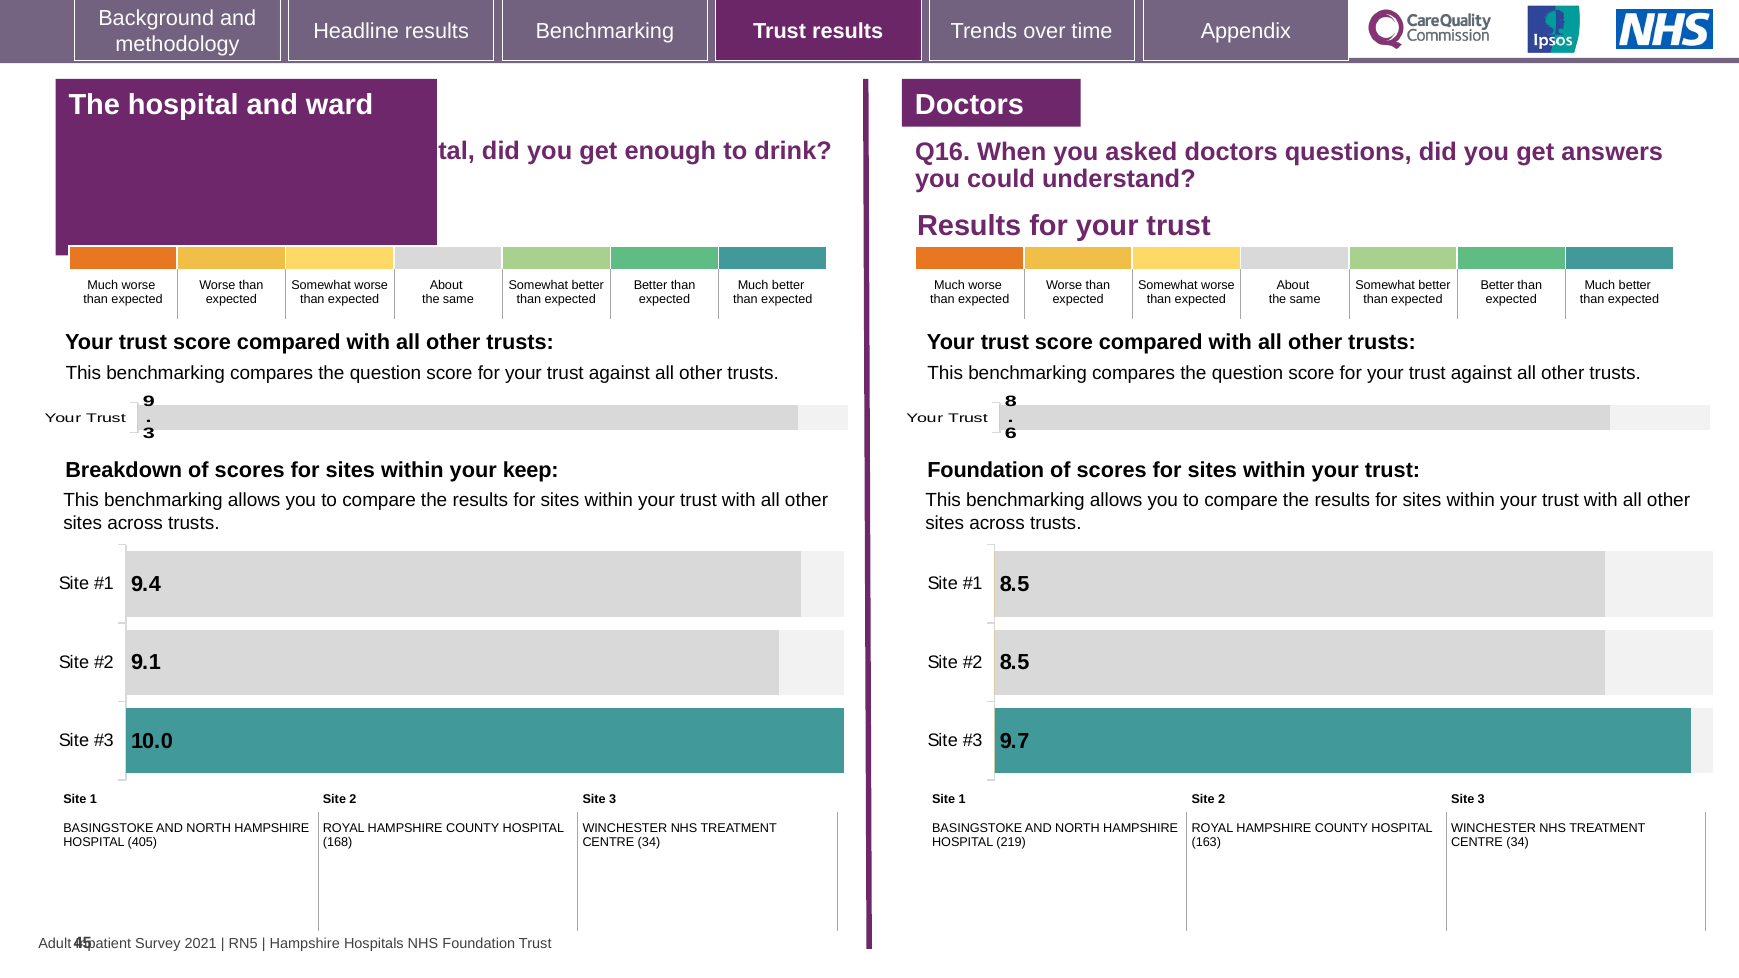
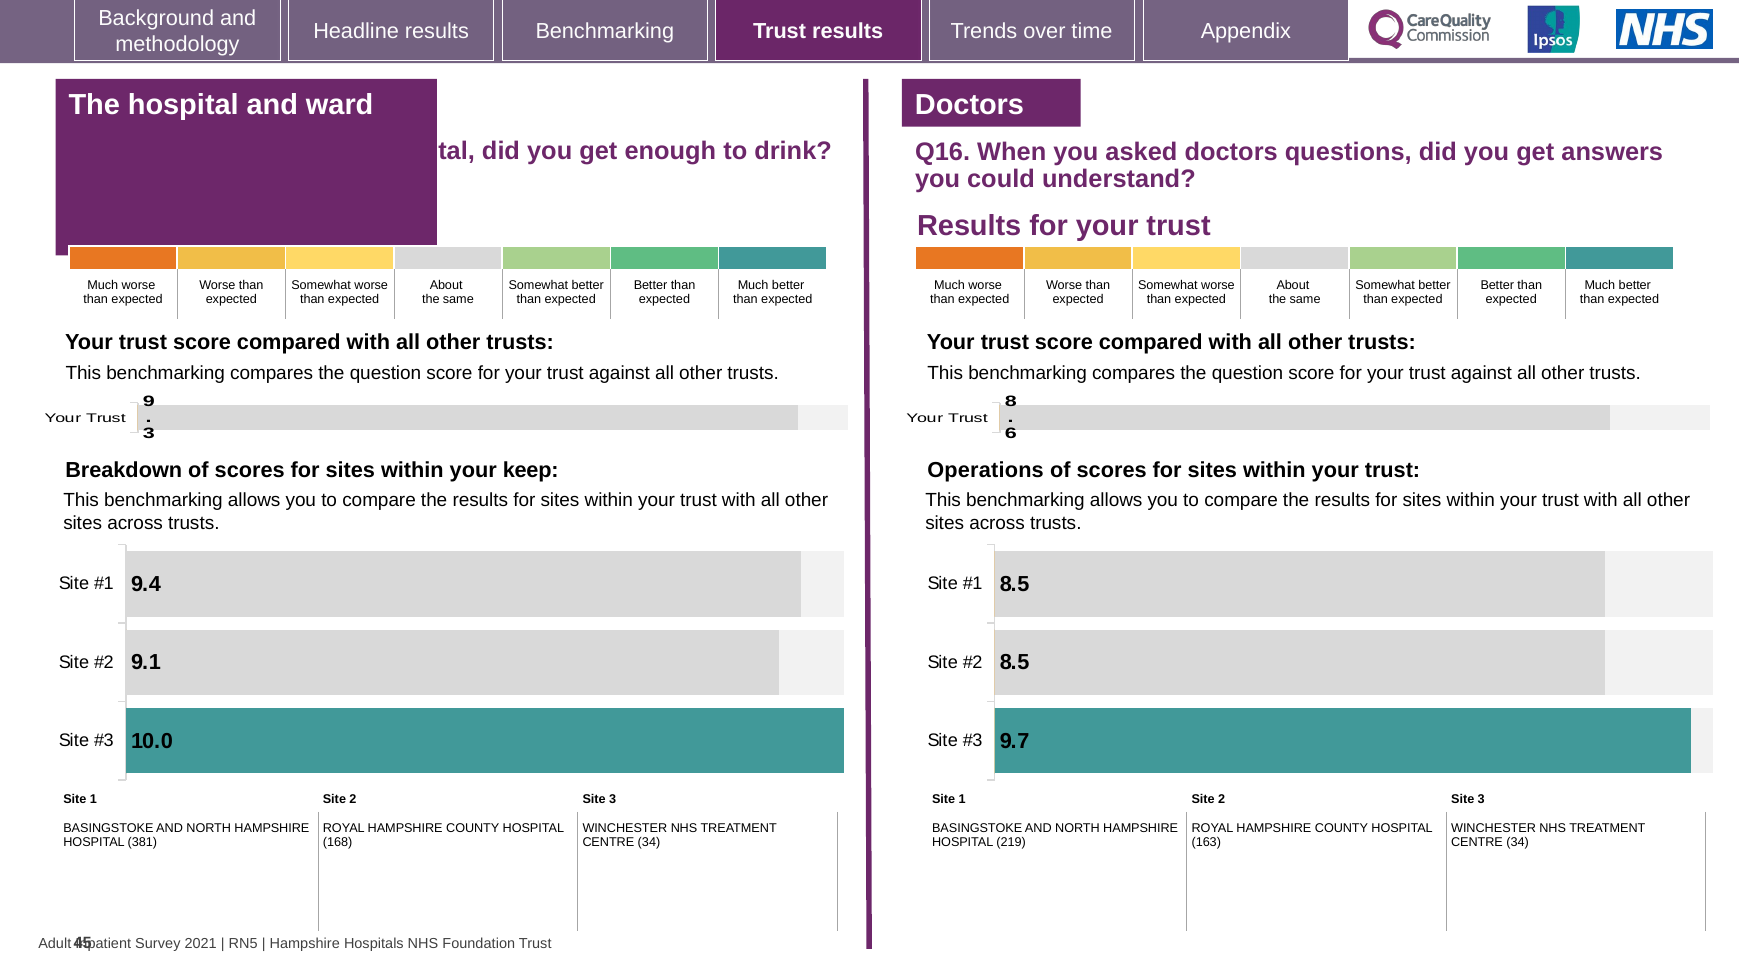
Foundation: Foundation -> Operations (986, 471)
405: 405 -> 381 (142, 842)
